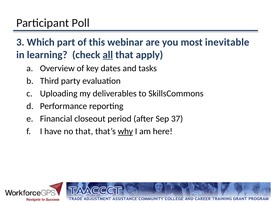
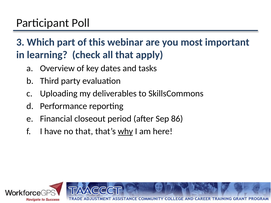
inevitable: inevitable -> important (227, 42)
all underline: present -> none (108, 55)
37: 37 -> 86 (177, 119)
